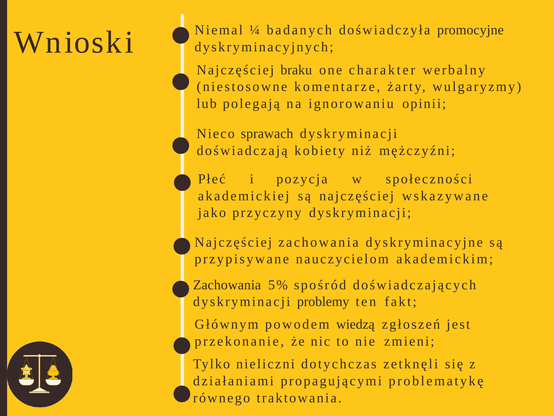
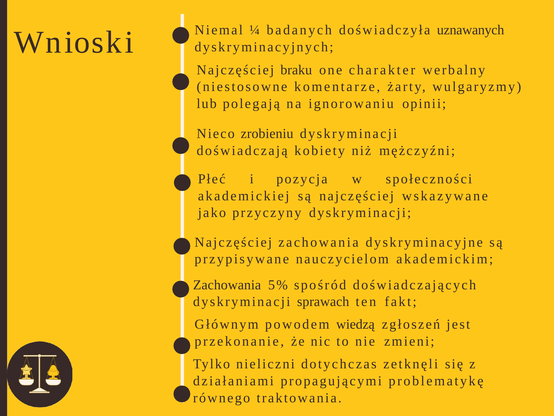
promocyjne: promocyjne -> uznawanych (471, 30)
sprawach: sprawach -> zrobieniu (267, 133)
problemy: problemy -> sprawach (323, 301)
